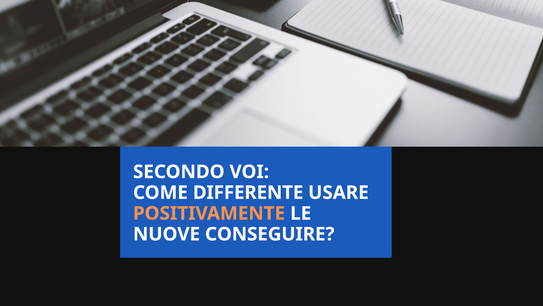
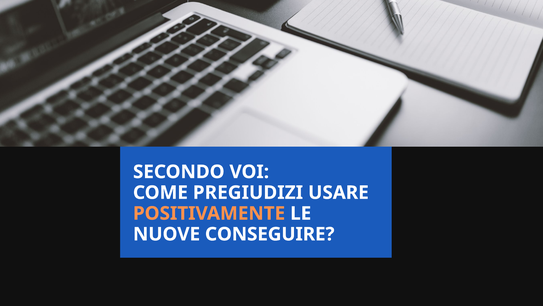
DIFFERENTE: DIFFERENTE -> PREGIUDIZI (248, 192)
